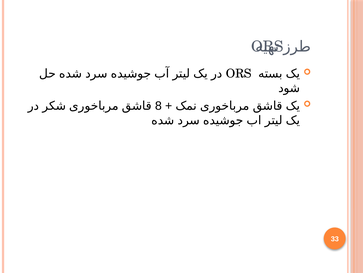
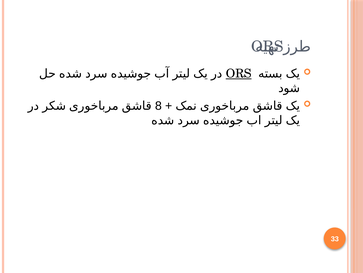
ORS underline: none -> present (239, 73)
